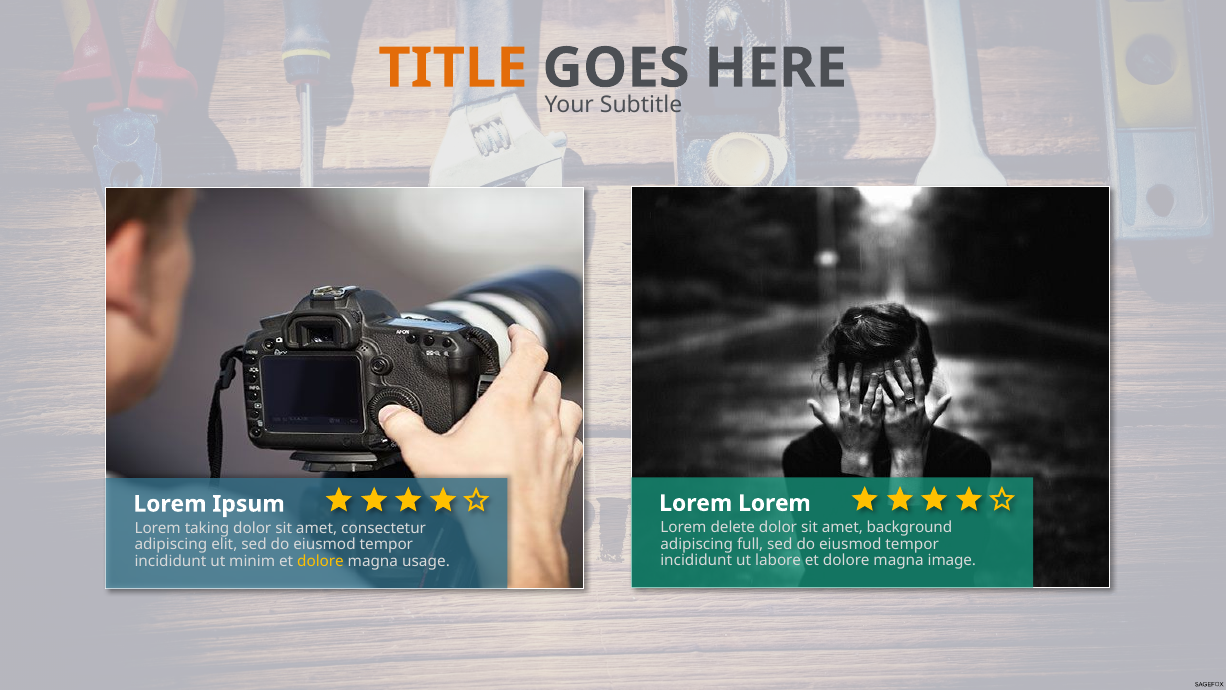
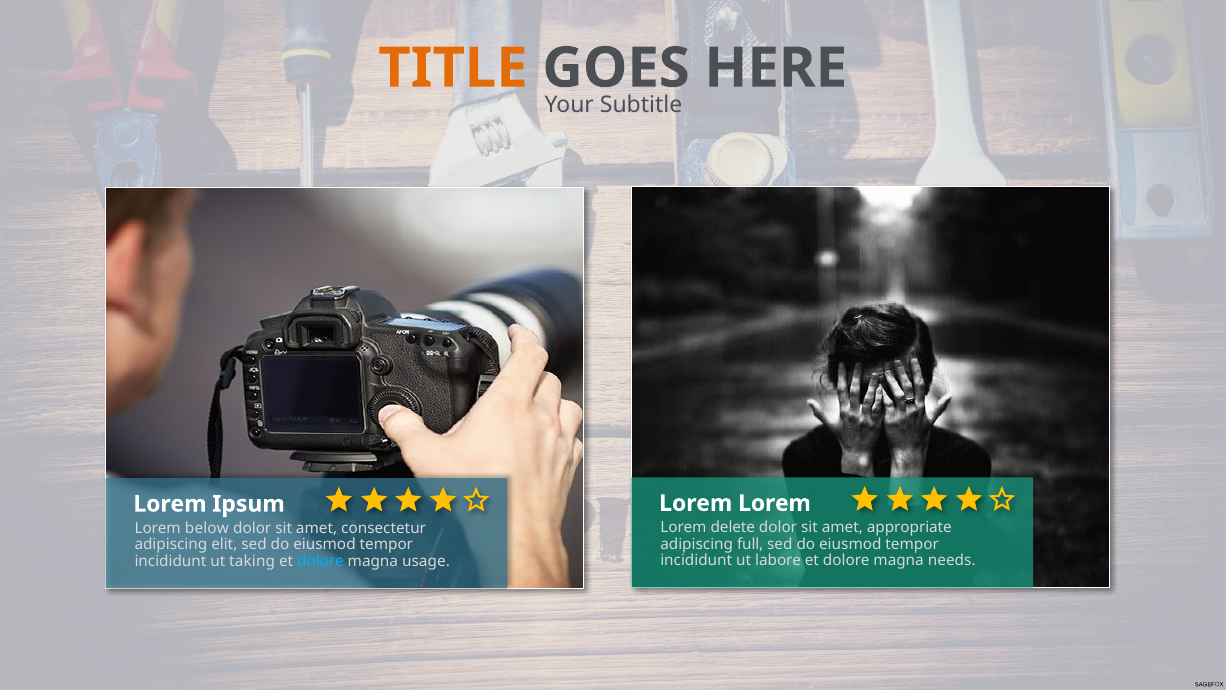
background: background -> appropriate (909, 527)
taking: taking -> below (207, 528)
image: image -> needs (952, 560)
minim: minim -> taking (252, 561)
dolore colour: yellow -> light blue (320, 561)
